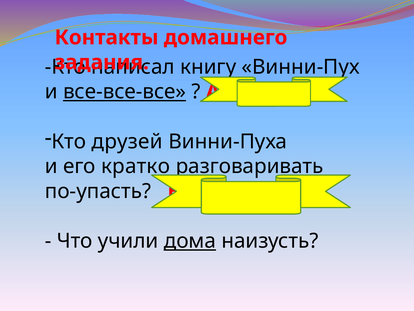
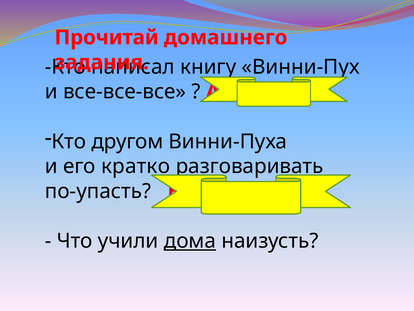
Контакты: Контакты -> Прочитай (107, 37)
все-все-все underline: present -> none (125, 92)
друзей: друзей -> другом (127, 141)
